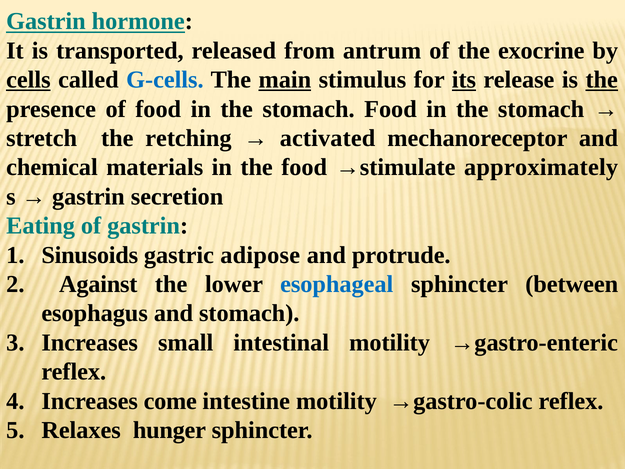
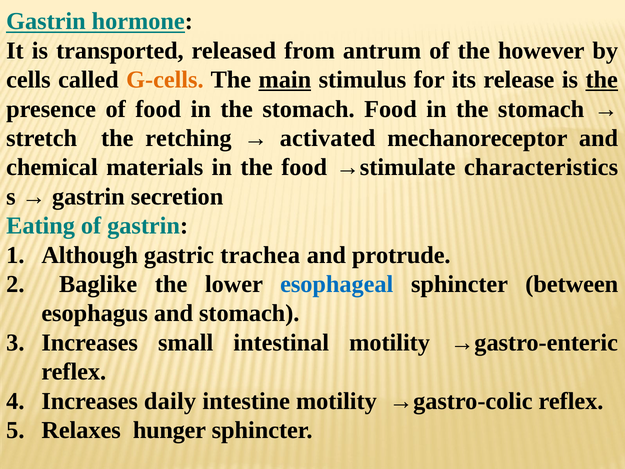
exocrine: exocrine -> however (541, 51)
cells underline: present -> none (28, 80)
G-cells colour: blue -> orange (165, 80)
its underline: present -> none (464, 80)
approximately: approximately -> characteristics (541, 167)
Sinusoids: Sinusoids -> Although (90, 255)
adipose: adipose -> trachea (260, 255)
Against: Against -> Baglike (98, 284)
come: come -> daily (170, 401)
